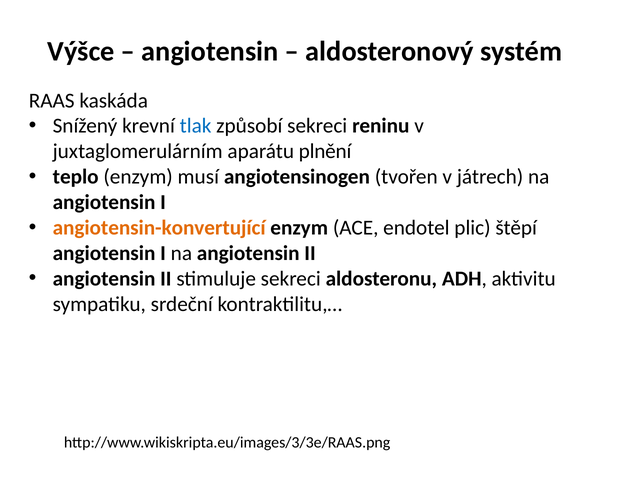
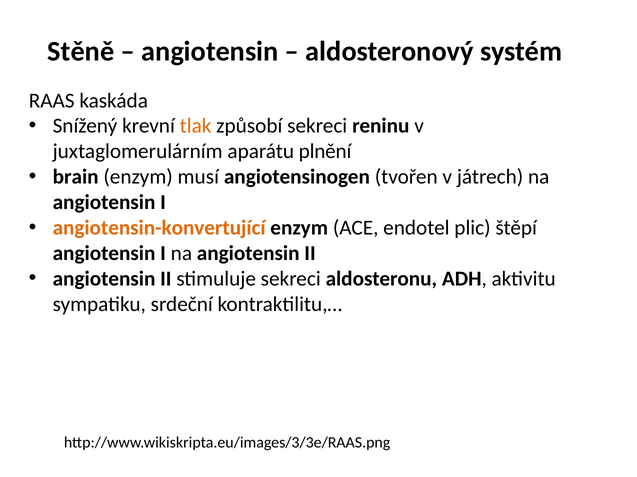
Výšce: Výšce -> Stěně (81, 52)
tlak colour: blue -> orange (196, 126)
teplo: teplo -> brain (76, 177)
